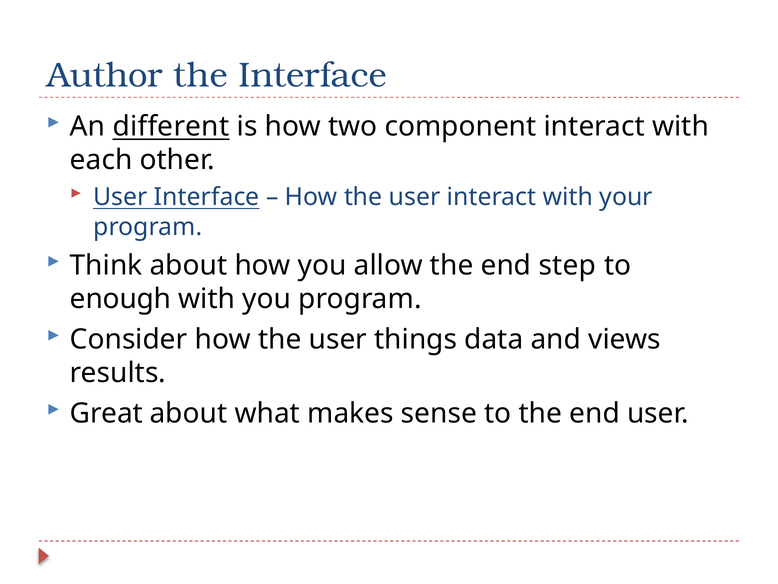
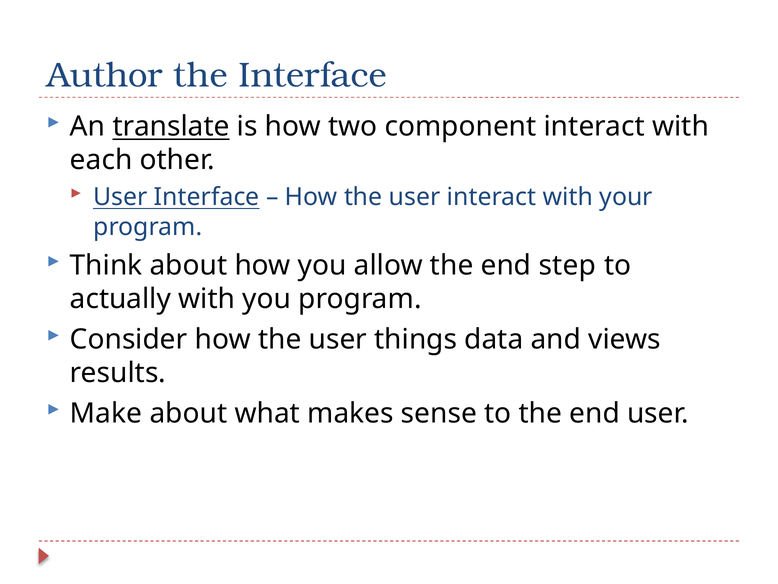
different: different -> translate (171, 126)
enough: enough -> actually (120, 299)
Great: Great -> Make (106, 413)
